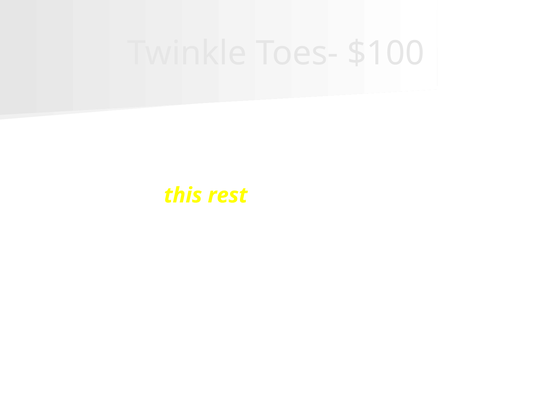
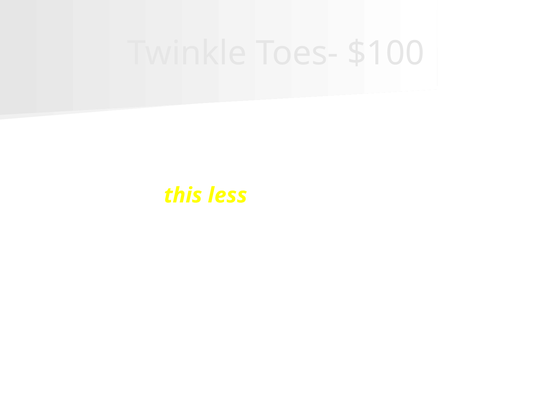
rest: rest -> less (227, 195)
